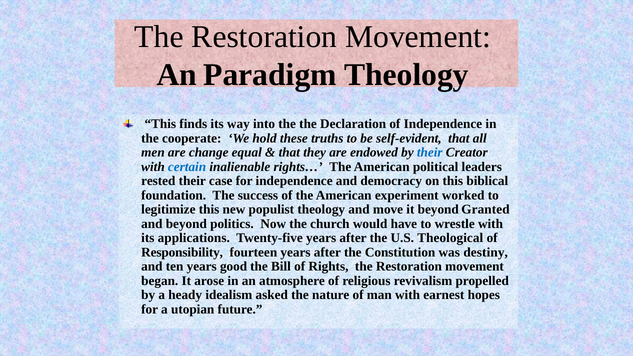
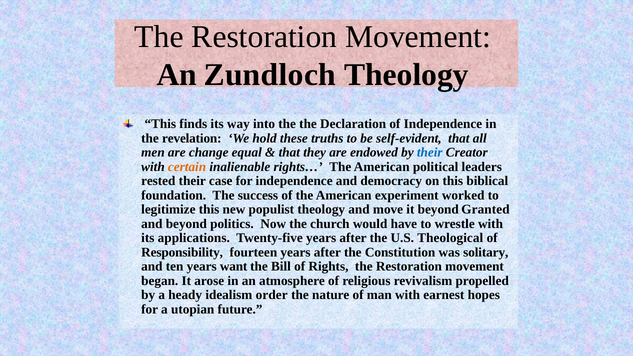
Paradigm: Paradigm -> Zundloch (270, 75)
cooperate: cooperate -> revelation (192, 138)
certain colour: blue -> orange (187, 167)
destiny: destiny -> solitary (486, 252)
good: good -> want (234, 267)
asked: asked -> order (272, 295)
